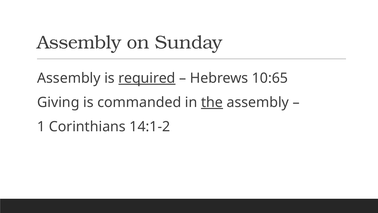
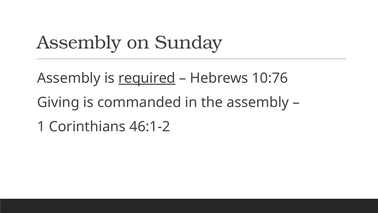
10:65: 10:65 -> 10:76 (270, 78)
the underline: present -> none (212, 102)
14:1-2: 14:1-2 -> 46:1-2 (150, 126)
